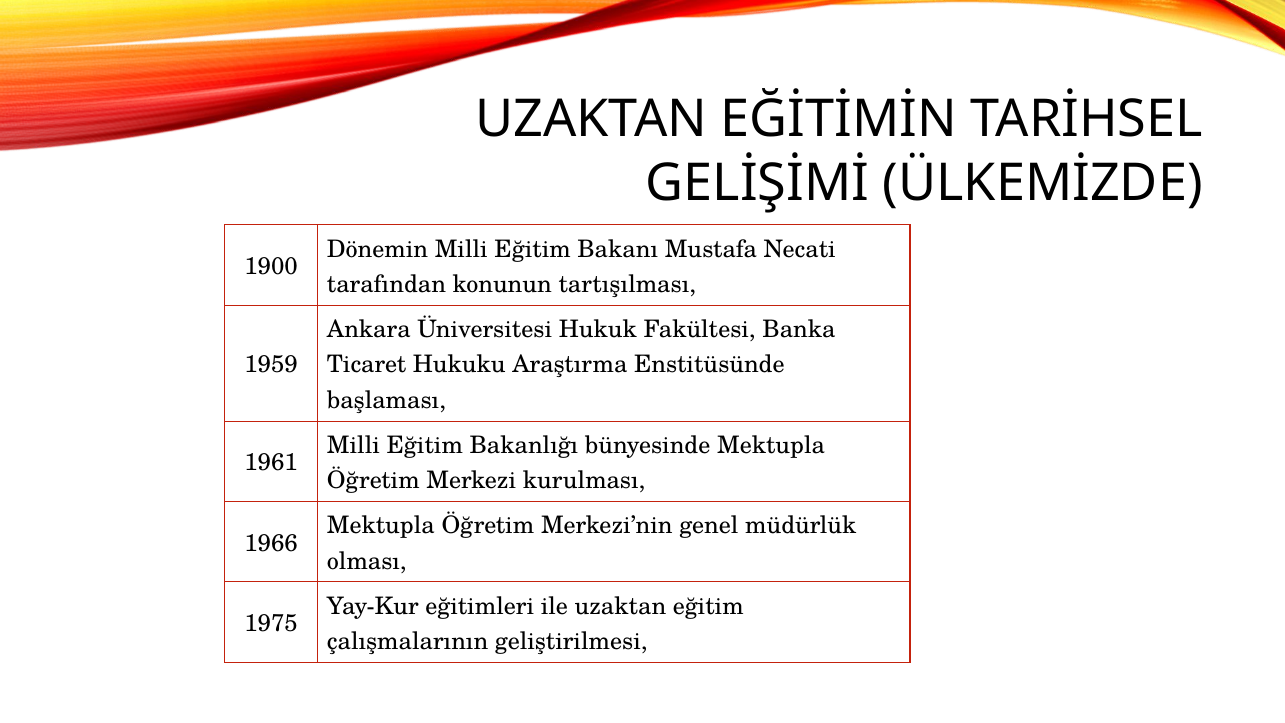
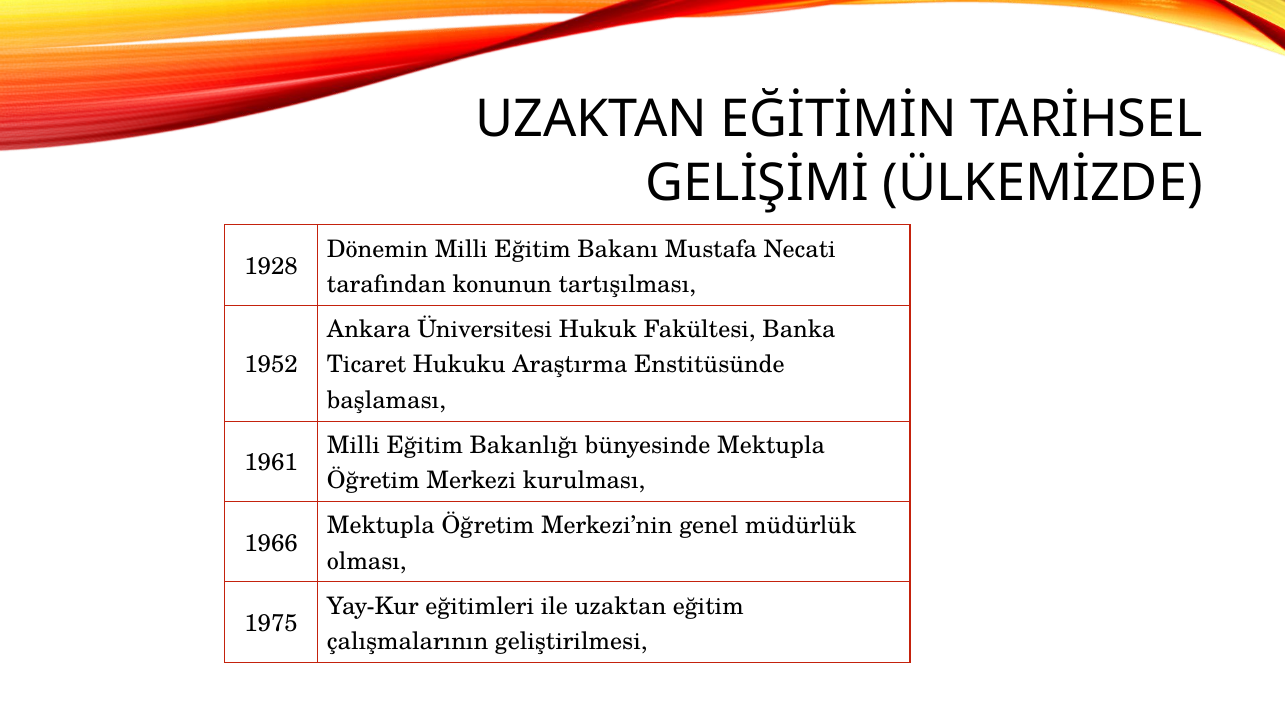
1900: 1900 -> 1928 (271, 267)
1959: 1959 -> 1952 (271, 365)
